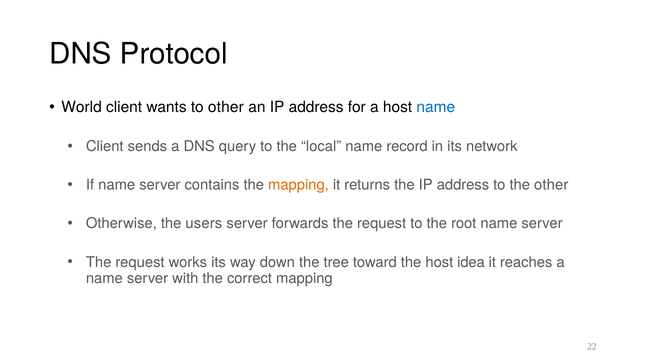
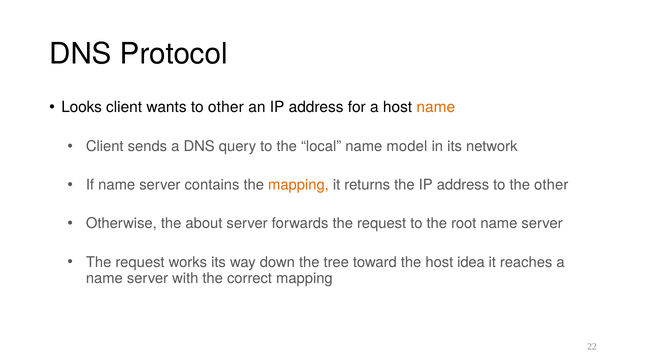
World: World -> Looks (82, 107)
name colour: blue -> orange (436, 107)
record: record -> model (407, 146)
users: users -> about (204, 224)
